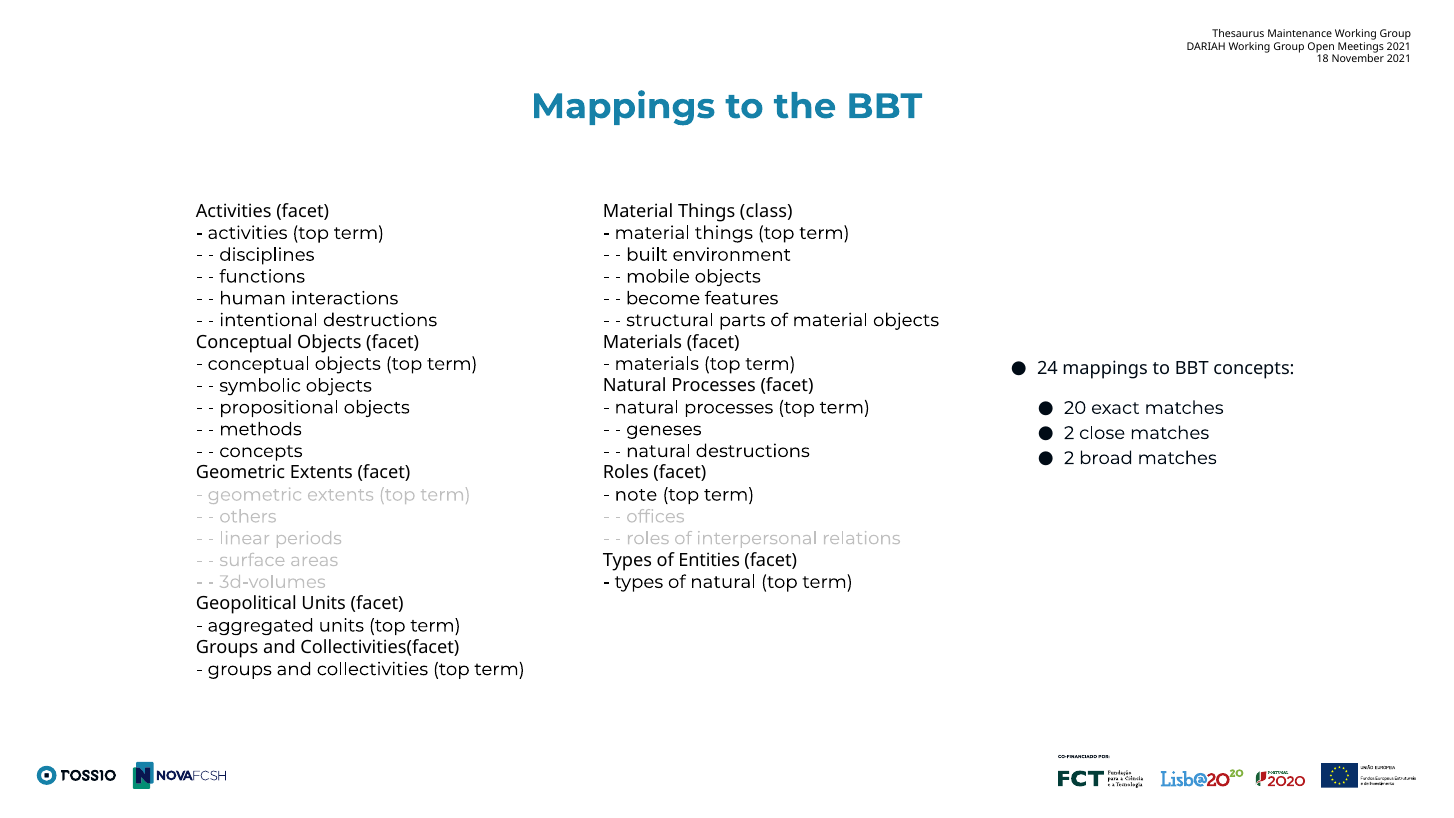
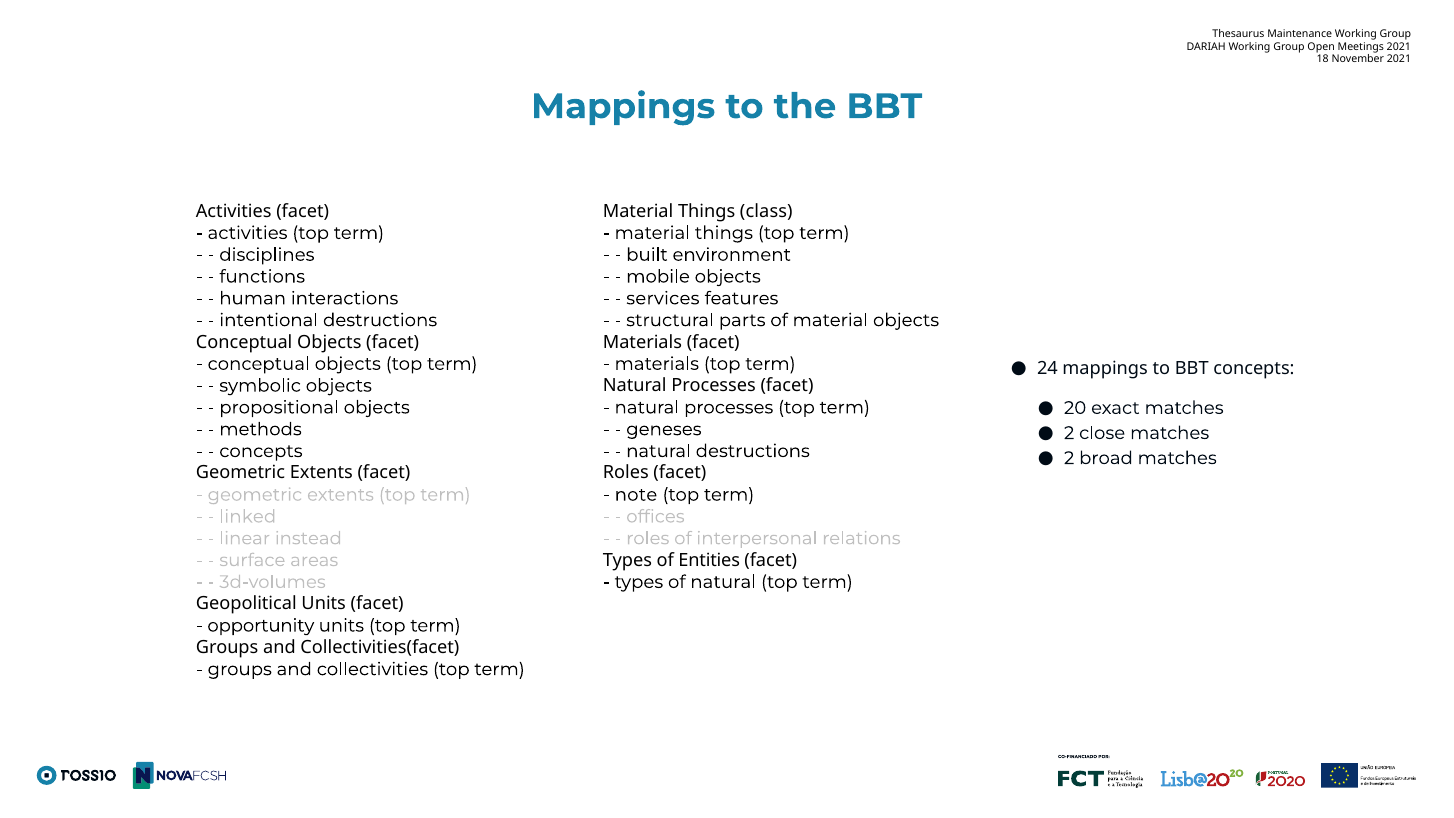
become: become -> services (663, 298)
others: others -> linked (248, 516)
periods: periods -> instead (308, 538)
aggregated: aggregated -> opportunity (261, 626)
